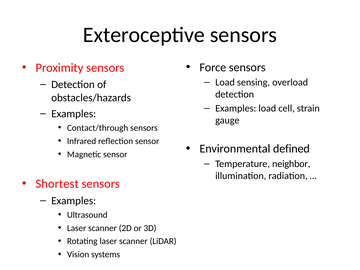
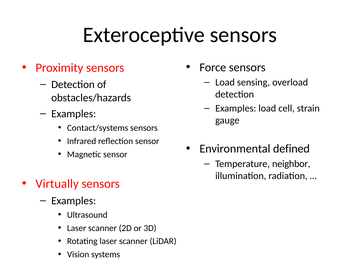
Contact/through: Contact/through -> Contact/systems (98, 128)
Shortest: Shortest -> Virtually (57, 184)
